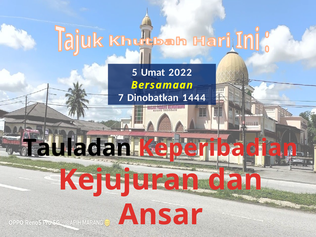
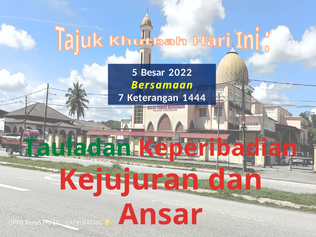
Umat: Umat -> Besar (153, 72)
Dinobatkan: Dinobatkan -> Keterangan (153, 98)
Tauladan colour: black -> green (77, 148)
